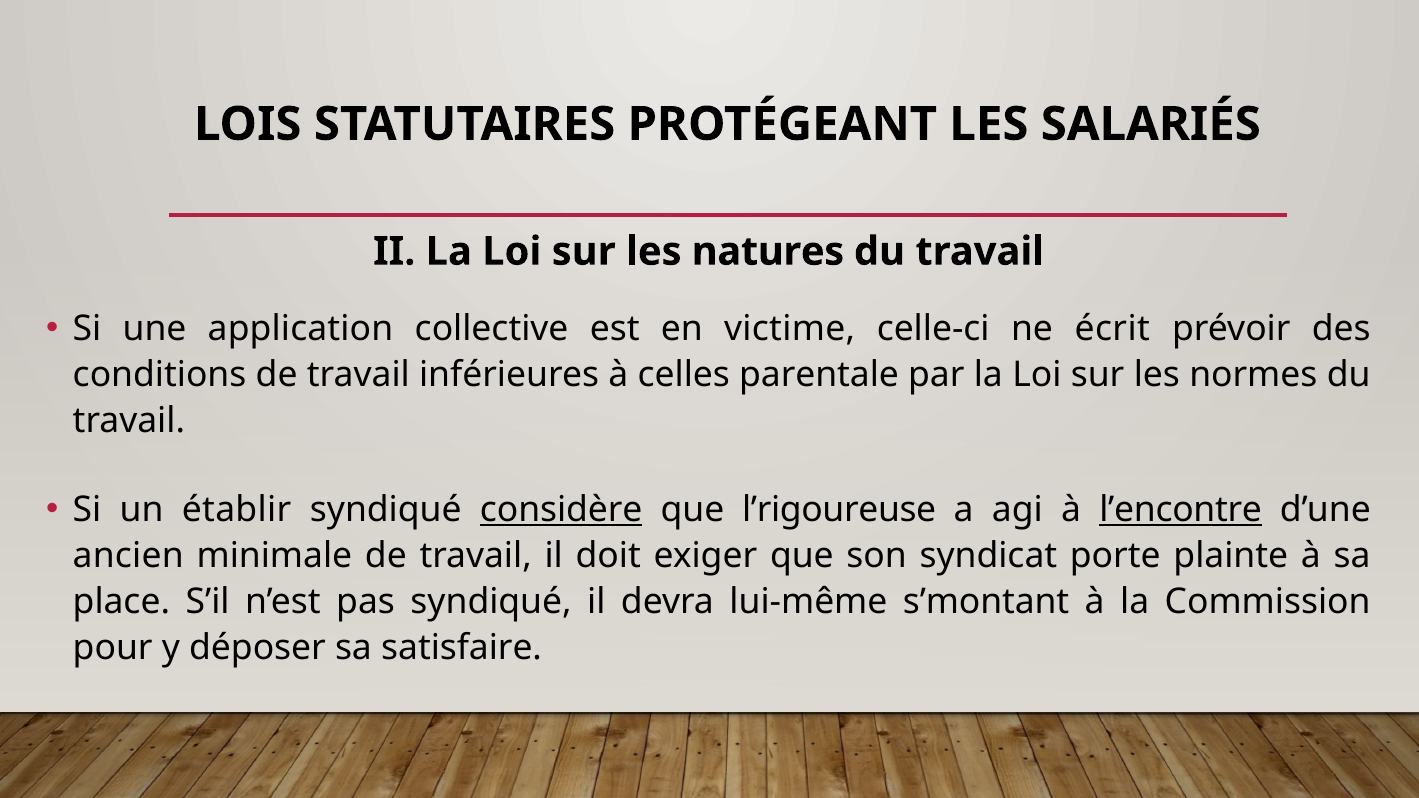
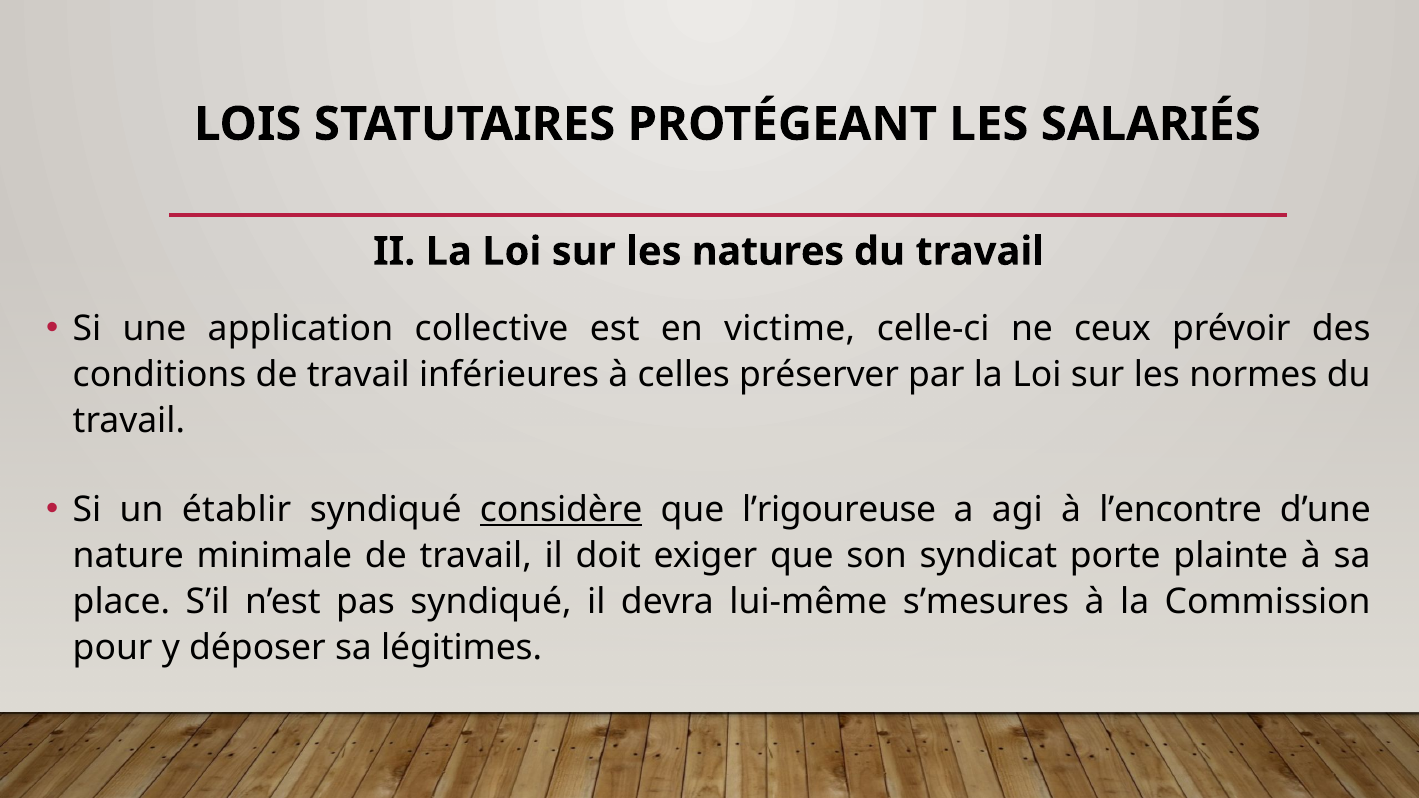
écrit: écrit -> ceux (1113, 329)
parentale: parentale -> préserver (819, 375)
l’encontre underline: present -> none (1181, 510)
ancien: ancien -> nature (128, 556)
s’montant: s’montant -> s’mesures (986, 602)
satisfaire: satisfaire -> légitimes (462, 648)
